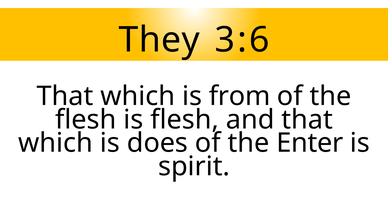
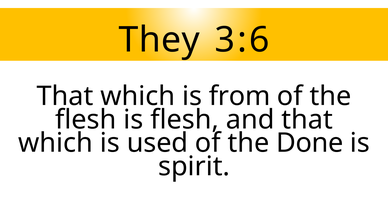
does: does -> used (157, 143)
Enter: Enter -> Done (310, 143)
